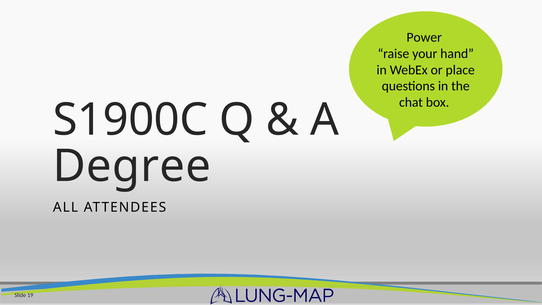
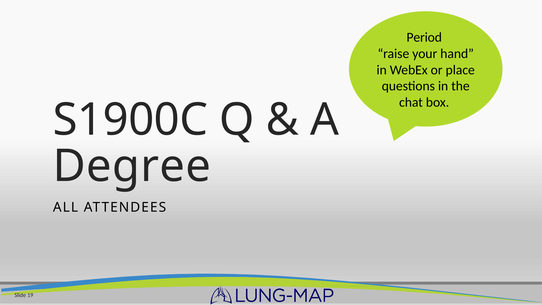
Power: Power -> Period (424, 37)
